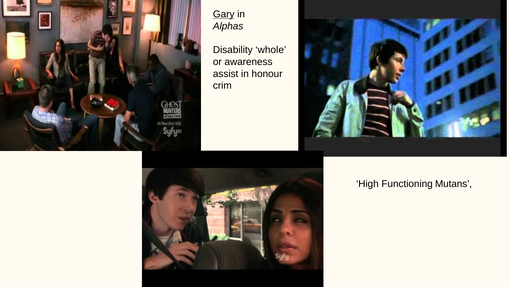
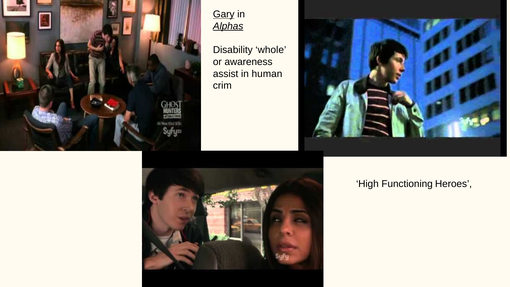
Alphas underline: none -> present (228, 26)
honour: honour -> human (267, 74)
Mutans: Mutans -> Heroes (454, 184)
